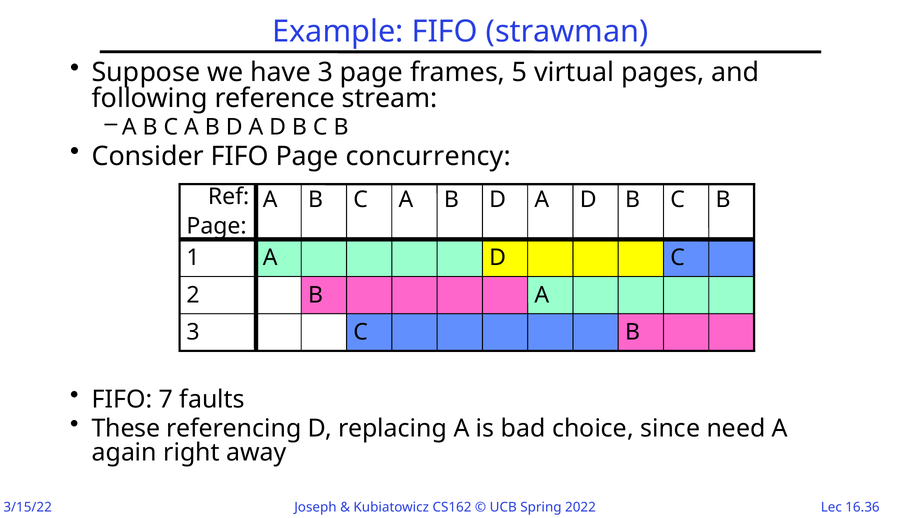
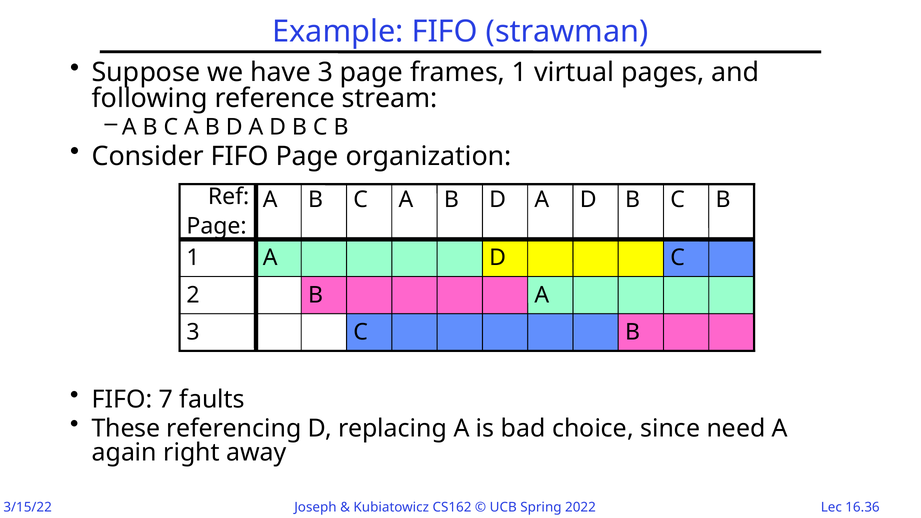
frames 5: 5 -> 1 (520, 73)
concurrency: concurrency -> organization (428, 156)
